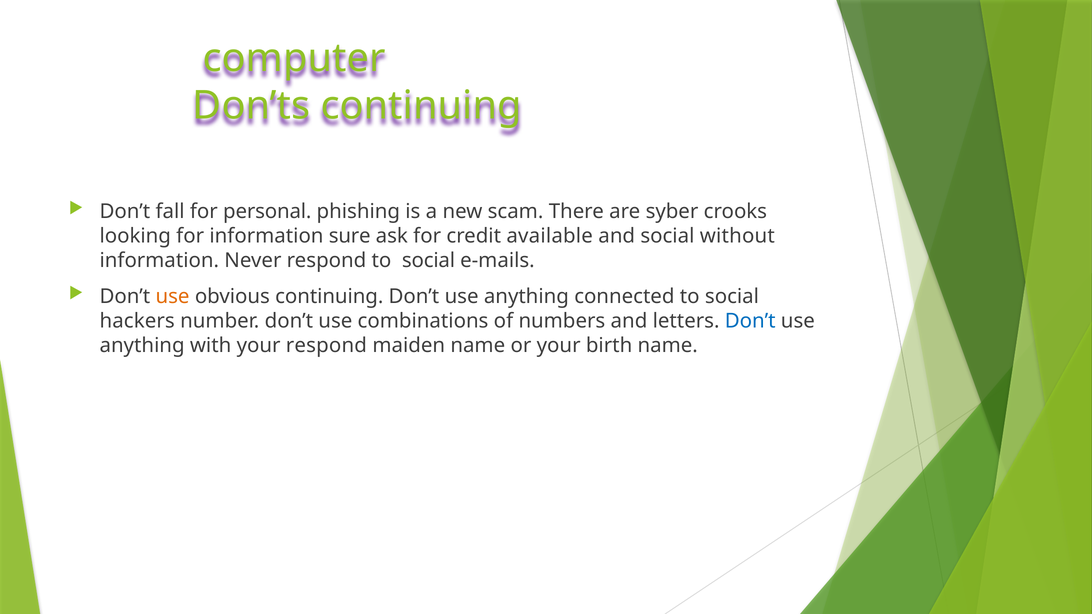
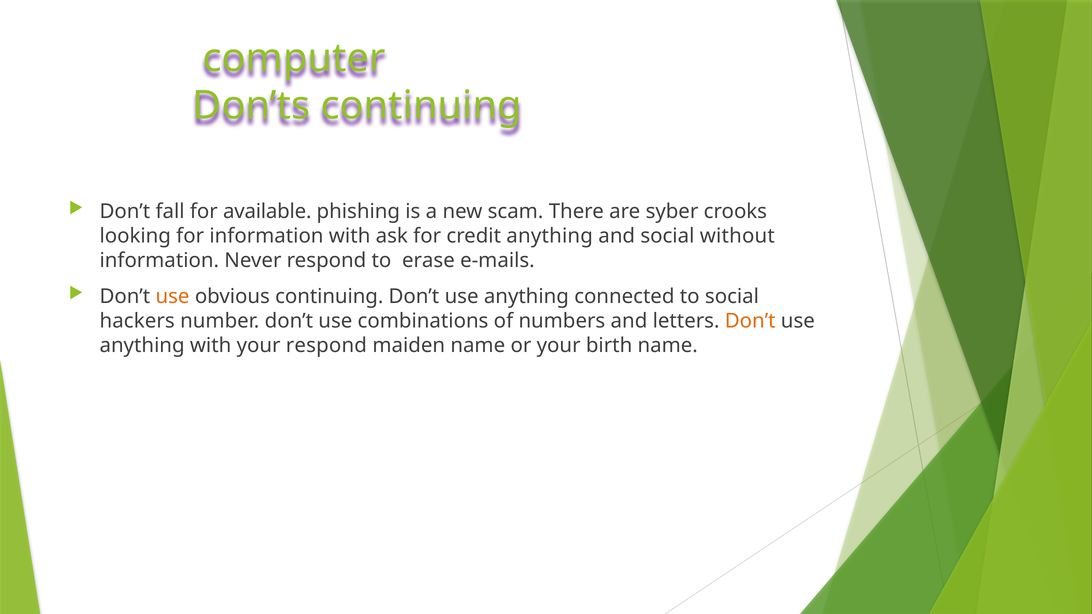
personal: personal -> available (267, 211)
information sure: sure -> with (350, 236)
credit available: available -> anything (550, 236)
respond to social: social -> erase (428, 260)
Don’t colour: blue -> orange (750, 321)
